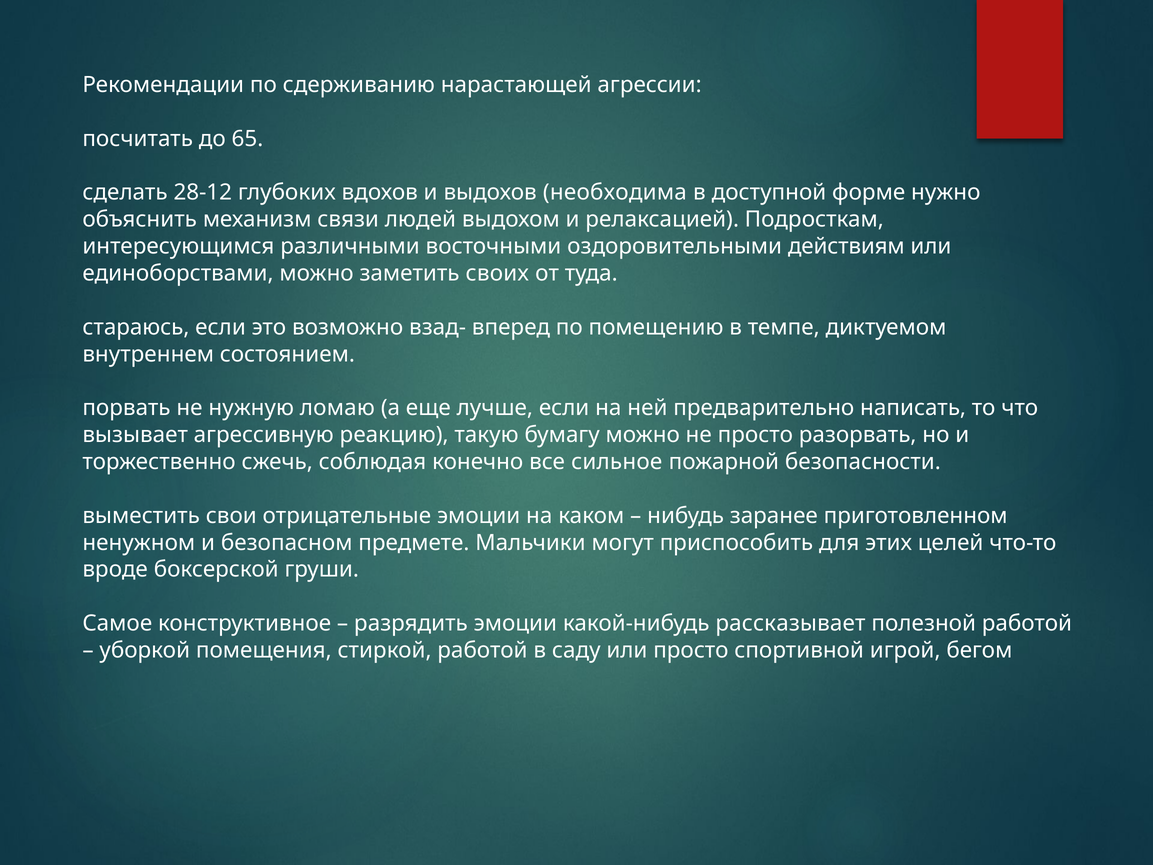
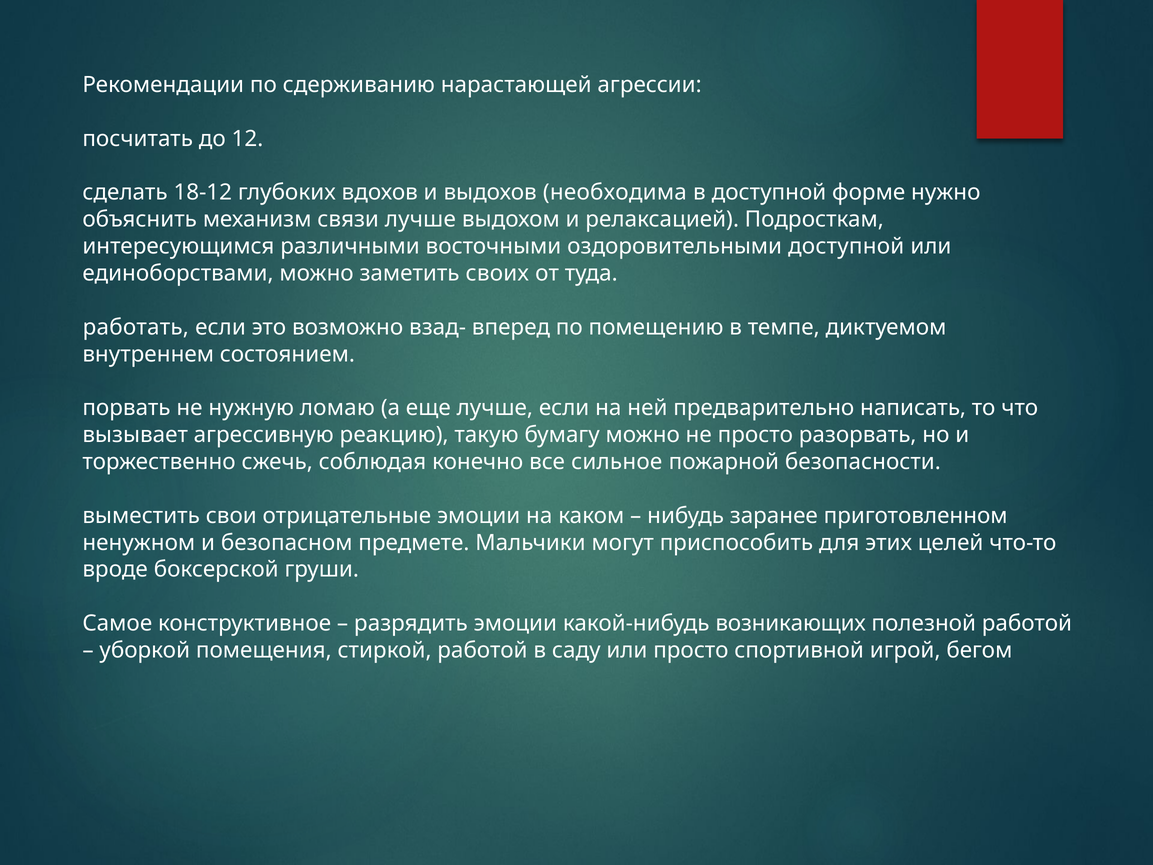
65: 65 -> 12 (247, 139)
28-12: 28-12 -> 18-12 (203, 193)
связи людей: людей -> лучше (420, 219)
оздоровительными действиям: действиям -> доступной (846, 246)
стараюсь: стараюсь -> работать (136, 327)
рассказывает: рассказывает -> возникающих (791, 623)
